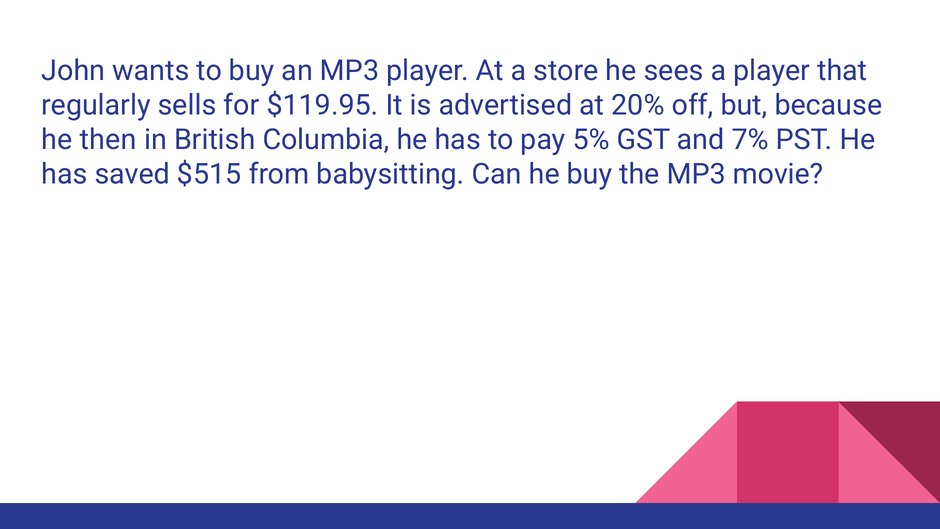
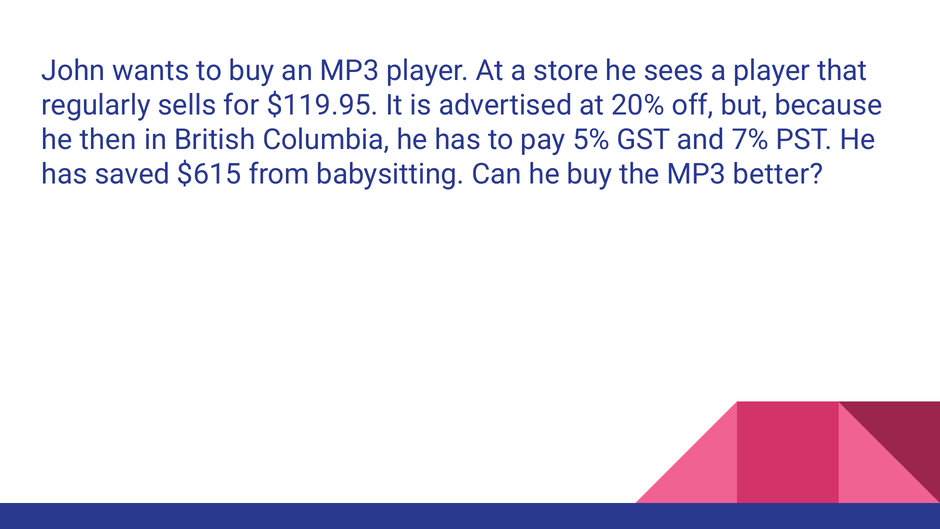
$515: $515 -> $615 (209, 174)
movie: movie -> better (778, 174)
